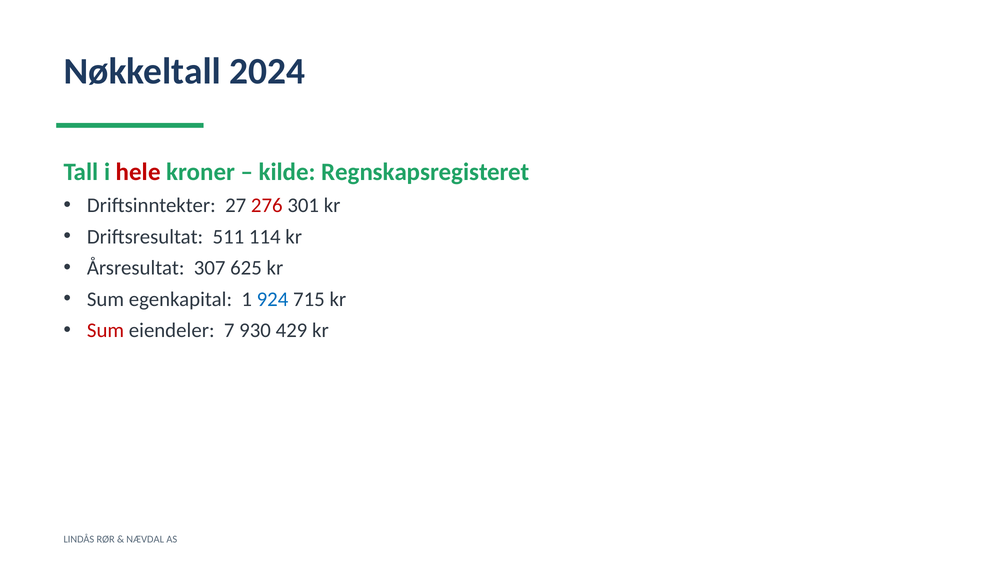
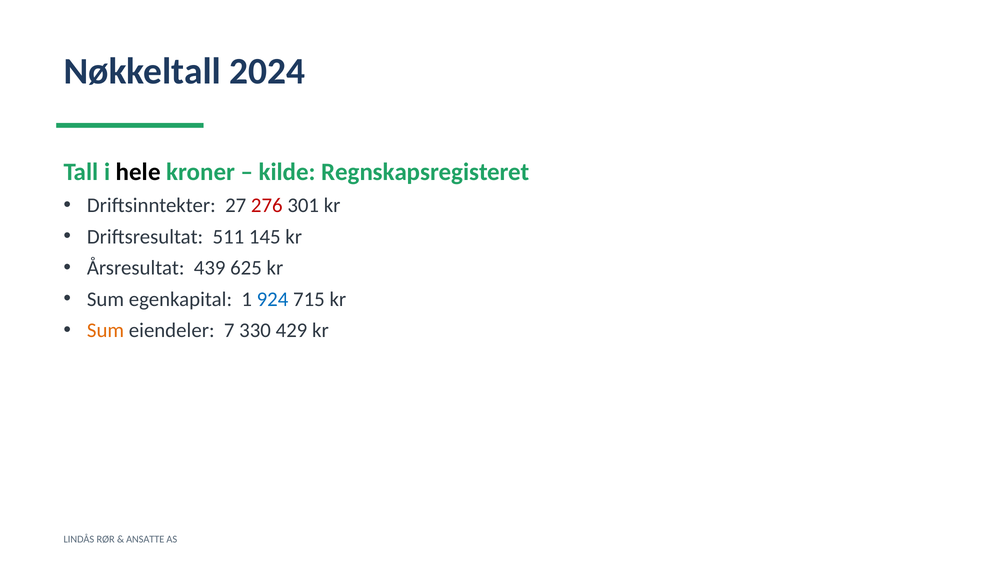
hele colour: red -> black (138, 172)
114: 114 -> 145 (265, 237)
307: 307 -> 439 (210, 268)
Sum colour: red -> orange (106, 330)
930: 930 -> 330 (255, 330)
NÆVDAL: NÆVDAL -> ANSATTE (145, 539)
